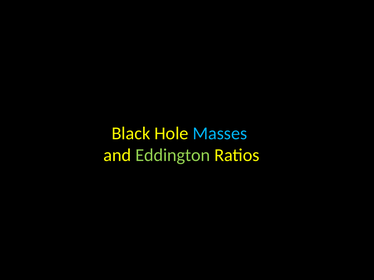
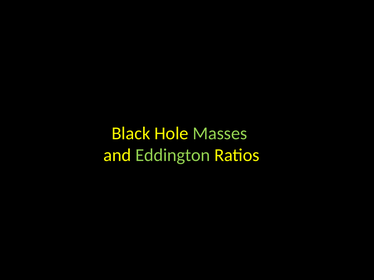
Masses colour: light blue -> light green (220, 134)
